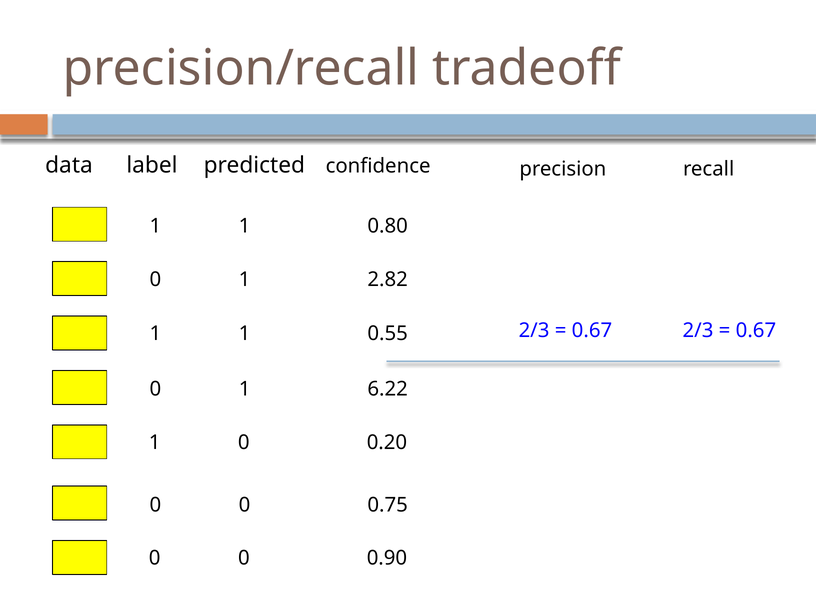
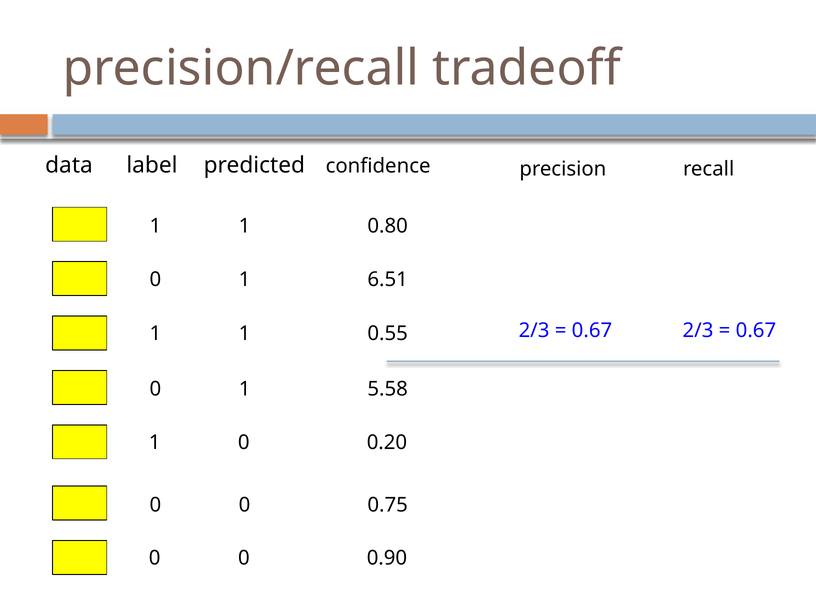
2.82: 2.82 -> 6.51 (388, 279)
6.22: 6.22 -> 5.58 (388, 389)
